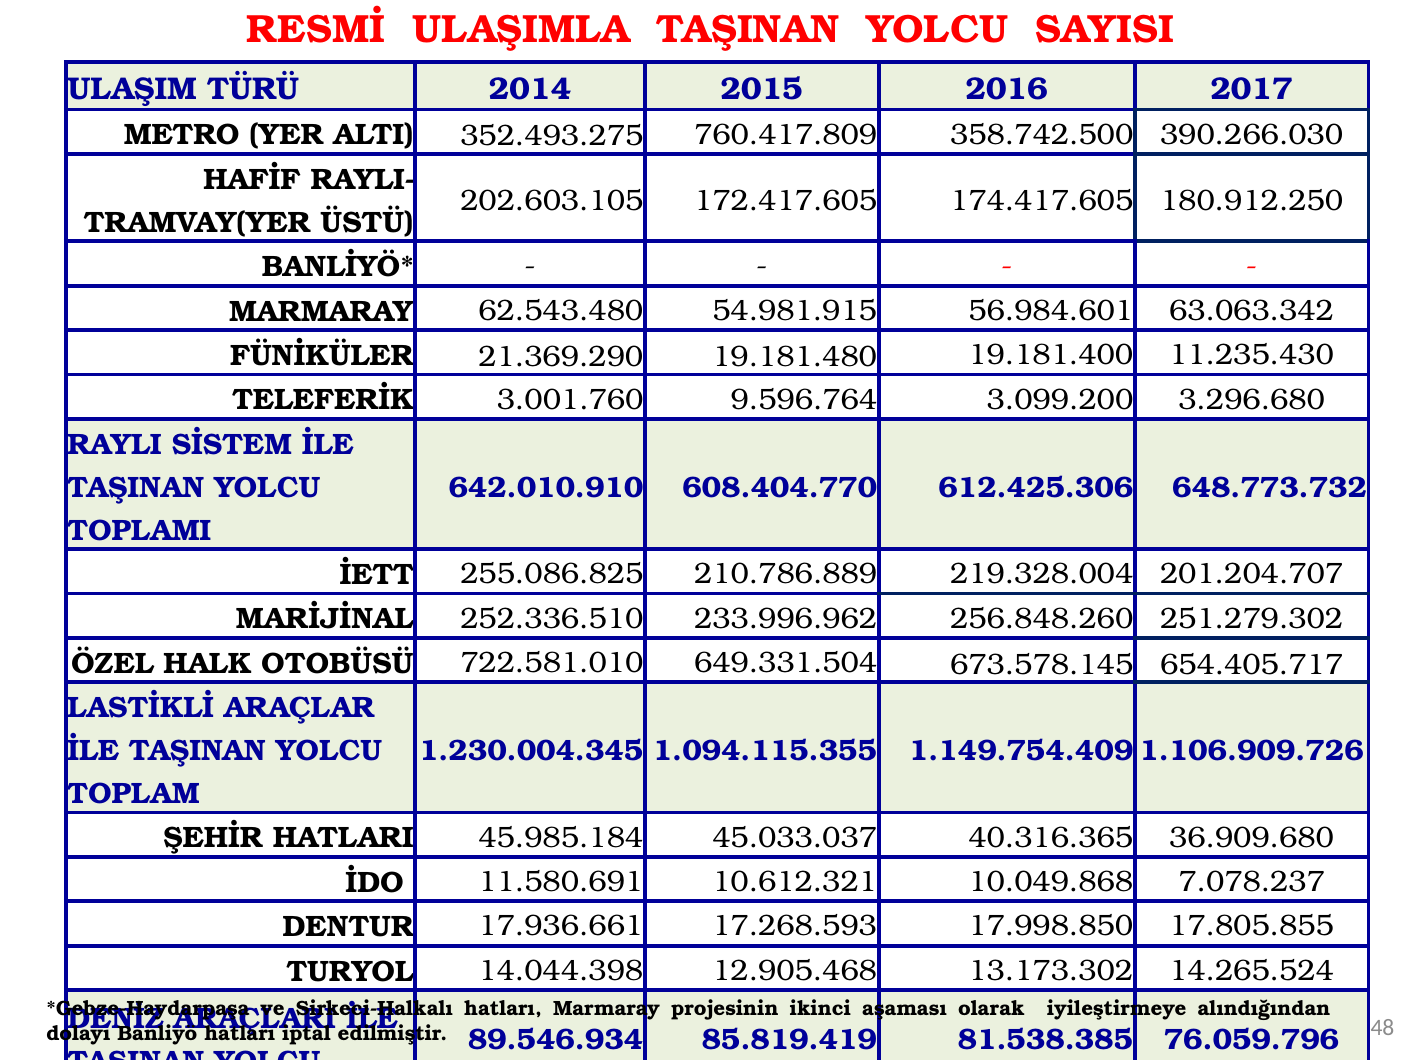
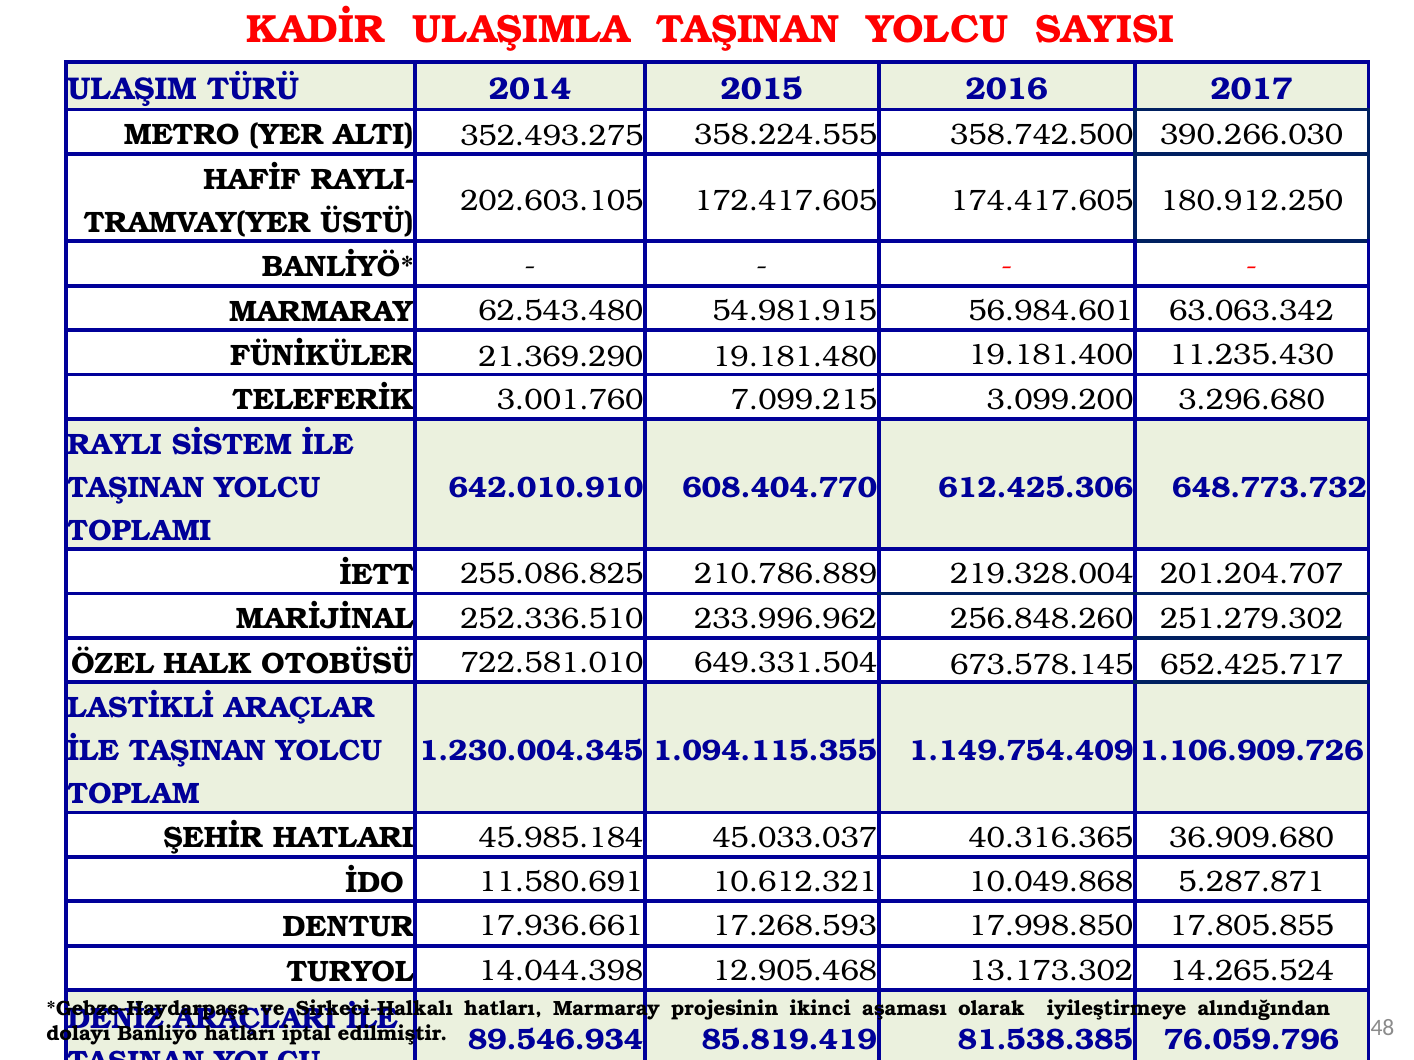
RESMİ: RESMİ -> KADİR (316, 29)
760.417.809: 760.417.809 -> 358.224.555 (786, 135)
9.596.764: 9.596.764 -> 7.099.215 (804, 400)
654.405.717: 654.405.717 -> 652.425.717 (1252, 665)
7.078.237: 7.078.237 -> 5.287.871 (1252, 882)
